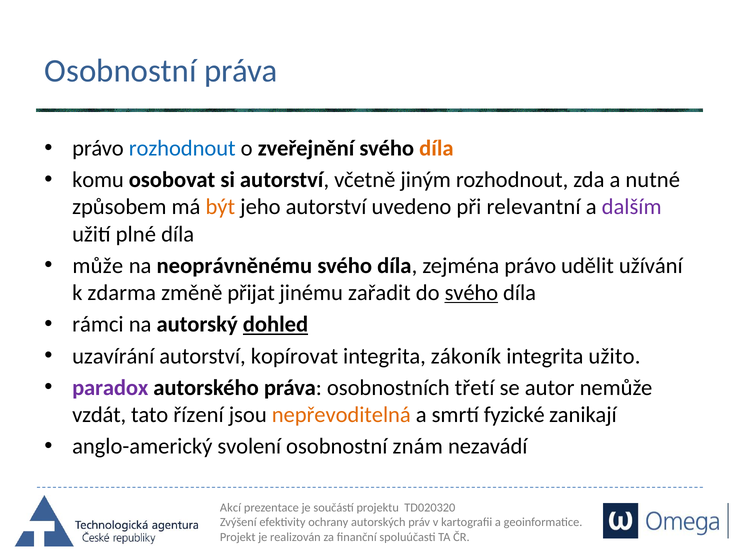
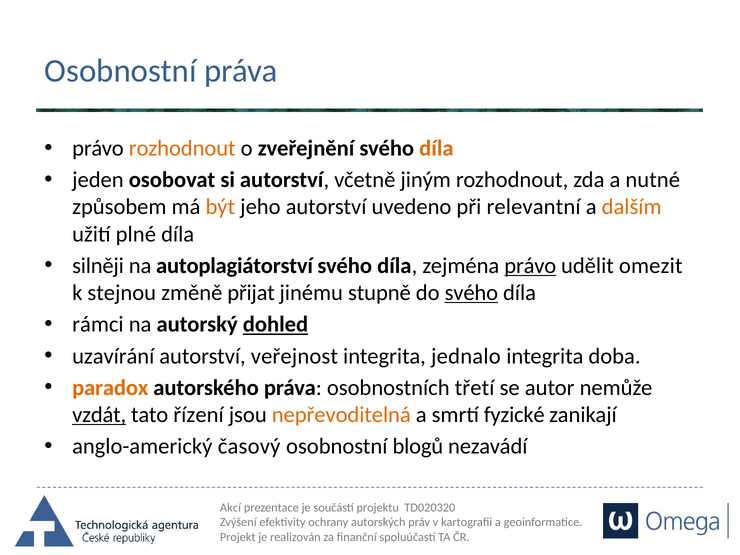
rozhodnout colour: blue -> orange (182, 148)
komu: komu -> jeden (98, 180)
dalším colour: purple -> orange (632, 207)
může: může -> silněji (98, 266)
neoprávněnému: neoprávněnému -> autoplagiátorství (235, 266)
právo underline: none -> present (530, 266)
užívání: užívání -> omezit (651, 266)
zdarma: zdarma -> stejnou (122, 293)
zařadit: zařadit -> stupně (379, 293)
kopírovat: kopírovat -> veřejnost (294, 356)
zákoník: zákoník -> jednalo (466, 356)
užito: užito -> doba (615, 356)
paradox colour: purple -> orange (110, 388)
vzdát underline: none -> present (99, 415)
svolení: svolení -> časový (249, 446)
znám: znám -> blogů (418, 446)
